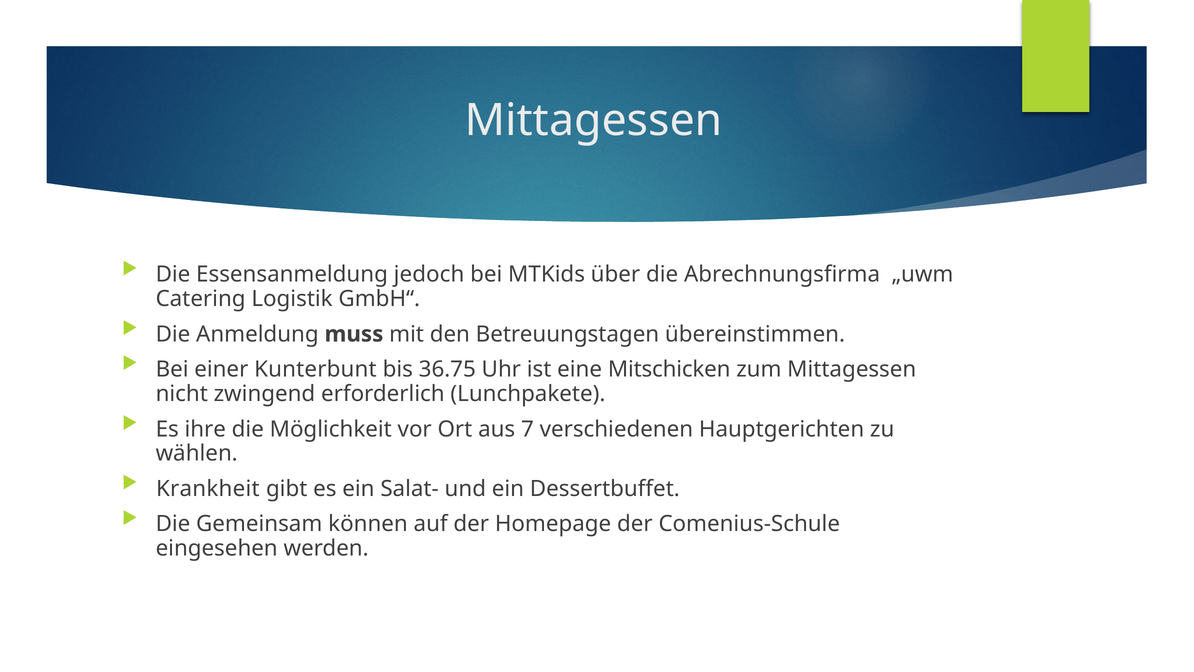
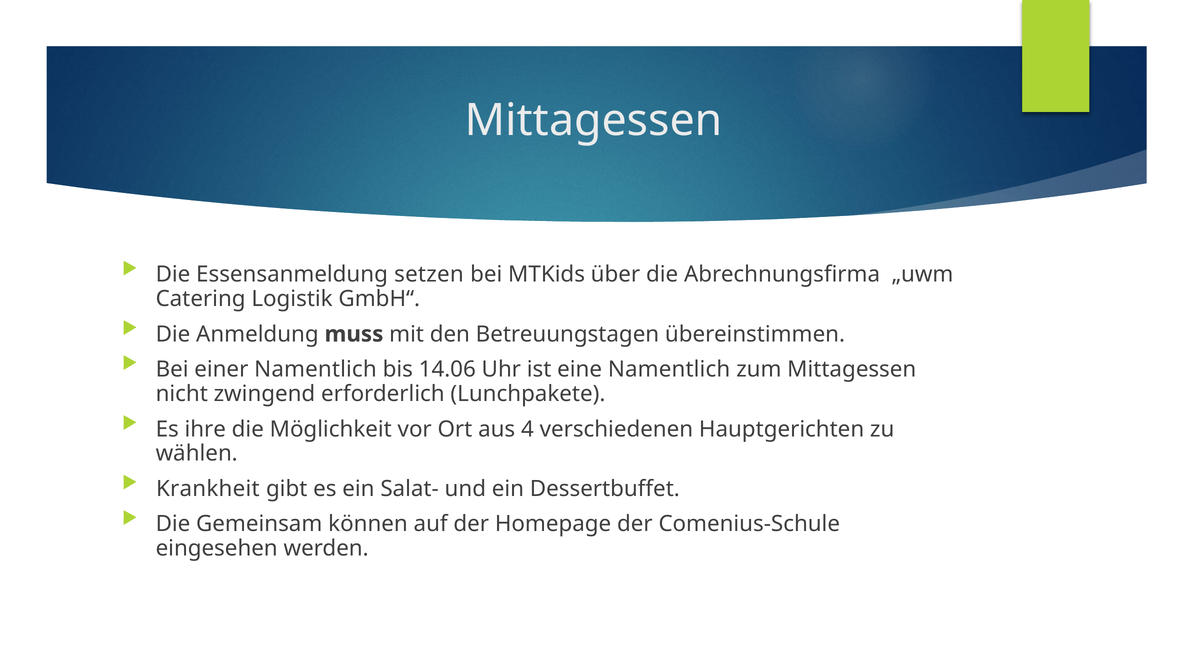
jedoch: jedoch -> setzen (429, 274)
einer Kunterbunt: Kunterbunt -> Namentlich (315, 369)
36.75: 36.75 -> 14.06 (447, 369)
eine Mitschicken: Mitschicken -> Namentlich (669, 369)
7: 7 -> 4 (527, 429)
